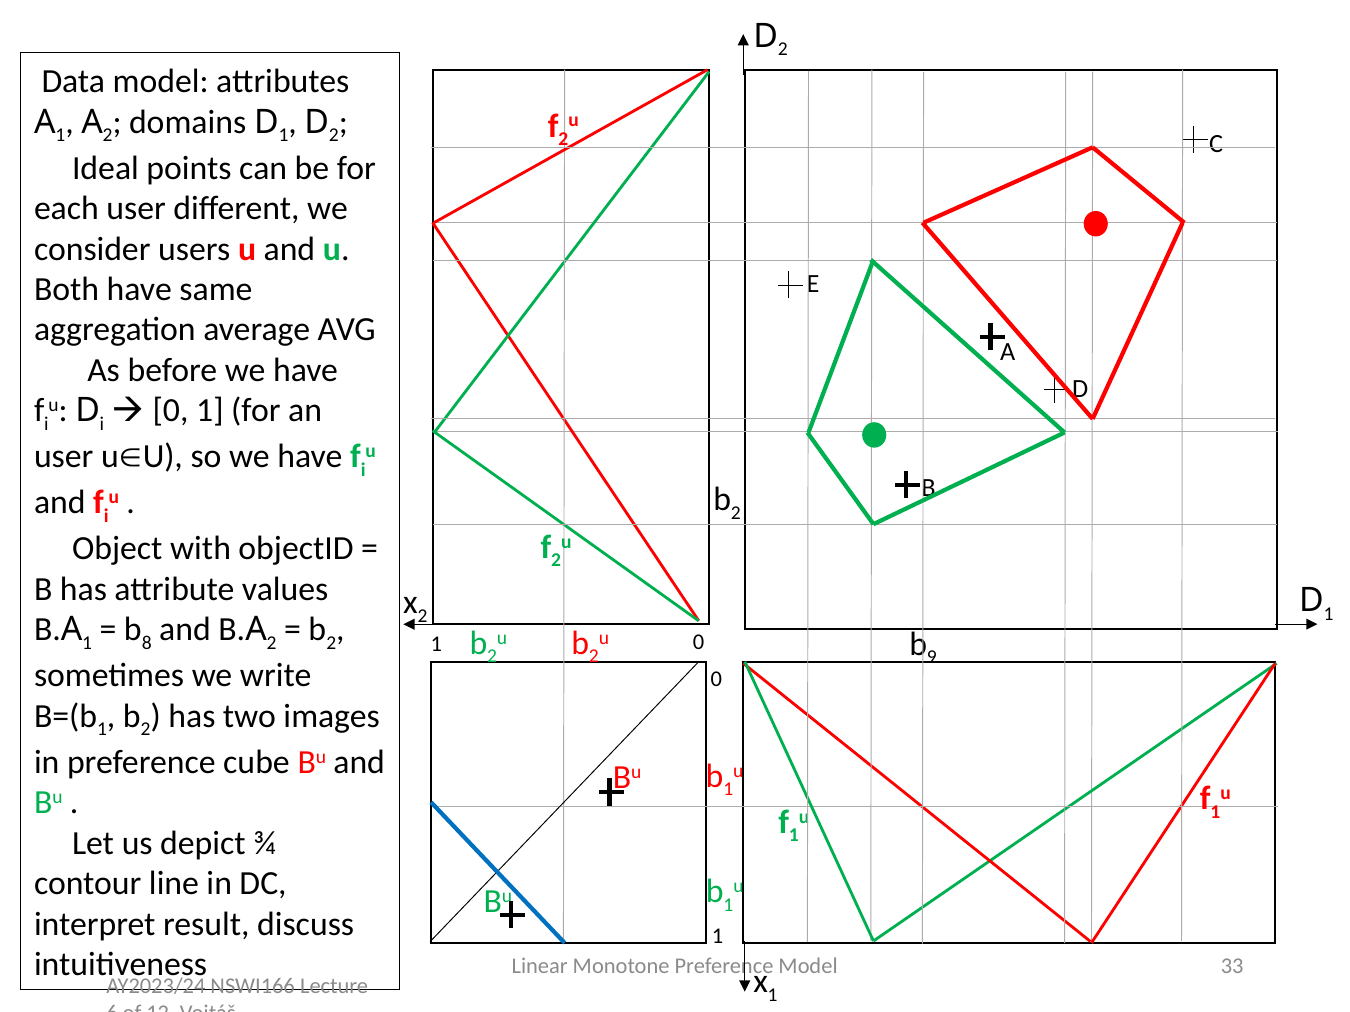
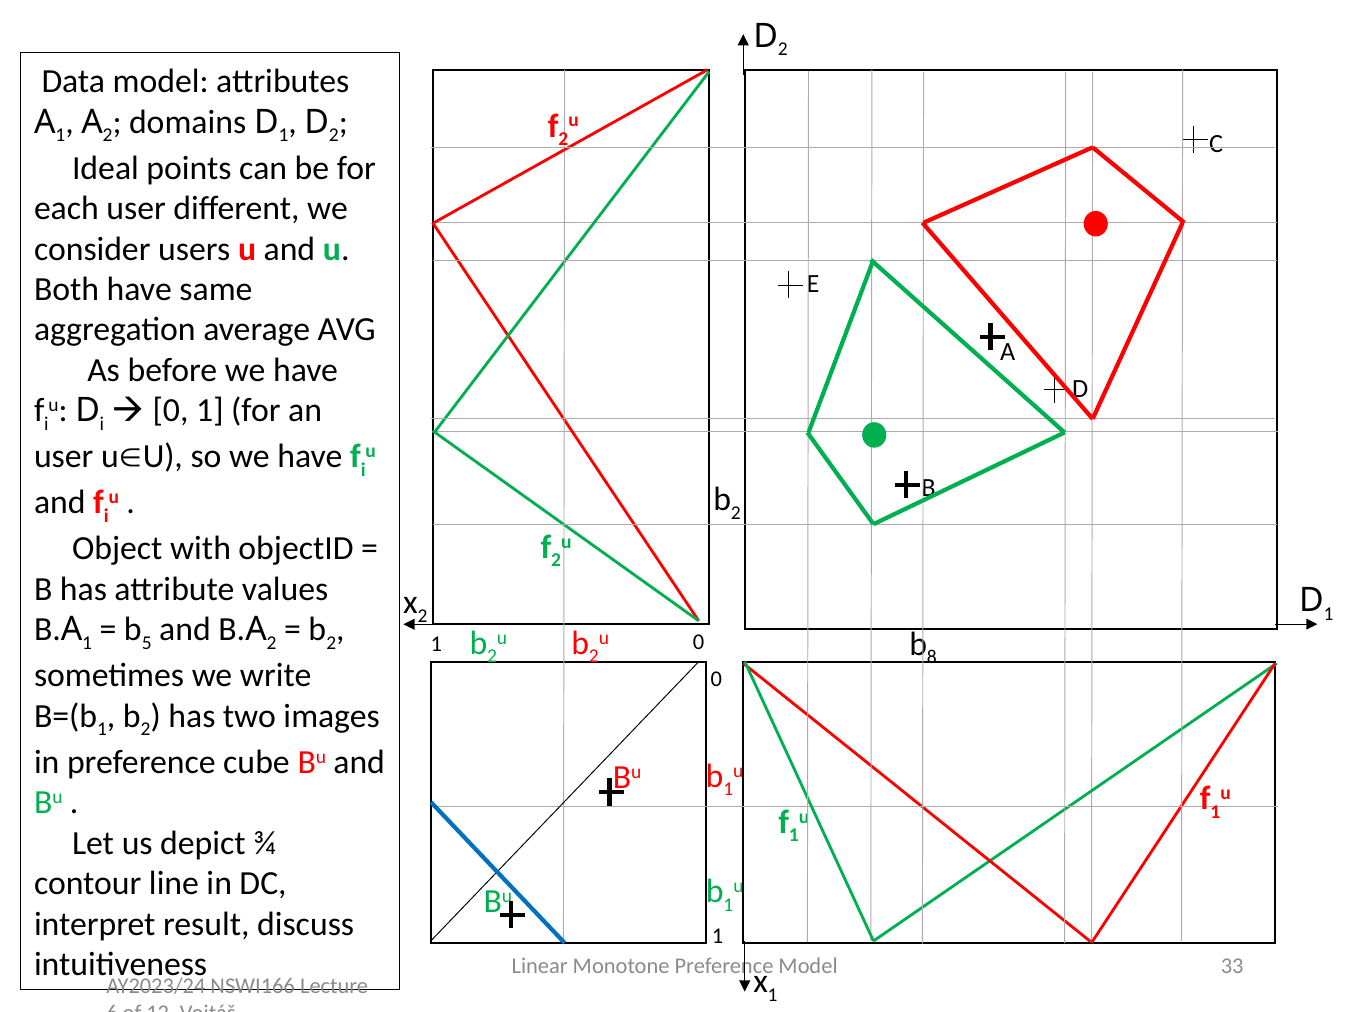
8: 8 -> 5 (147, 643)
9: 9 -> 8 (932, 658)
